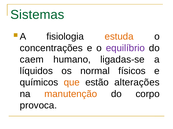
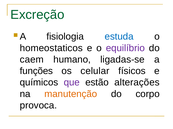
Sistemas: Sistemas -> Excreção (37, 15)
estuda colour: orange -> blue (119, 37)
concentrações: concentrações -> homeostaticos (51, 48)
líquidos: líquidos -> funções (36, 71)
normal: normal -> celular (95, 71)
que colour: orange -> purple (72, 83)
